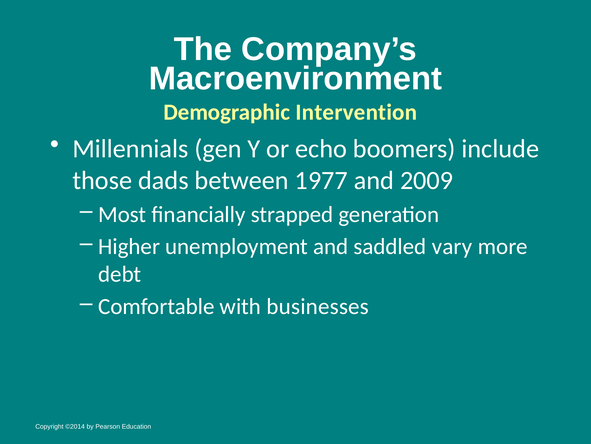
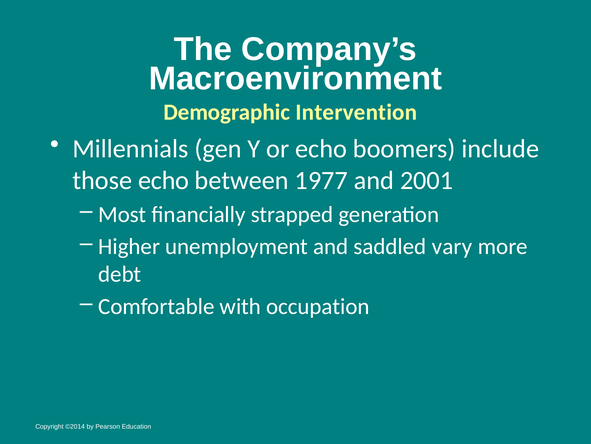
those dads: dads -> echo (164, 180)
2009: 2009 -> 2001 (427, 180)
businesses: businesses -> occupation (318, 306)
